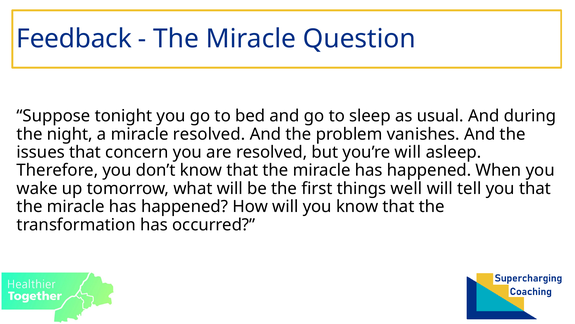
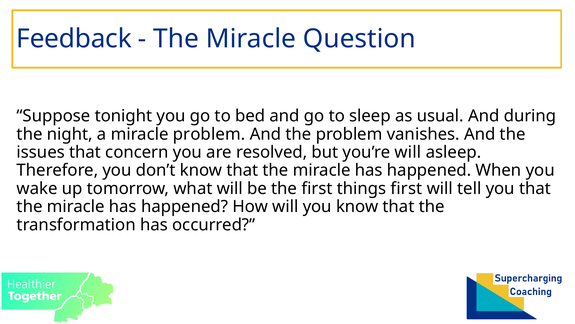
miracle resolved: resolved -> problem (209, 134)
things well: well -> first (406, 188)
